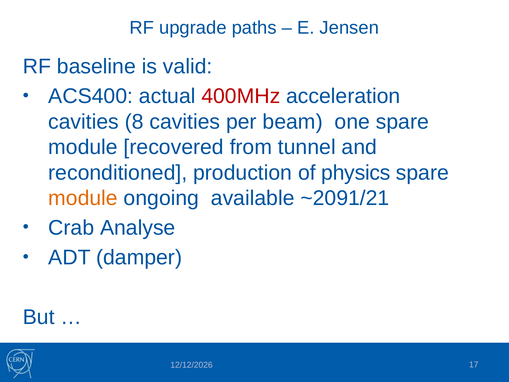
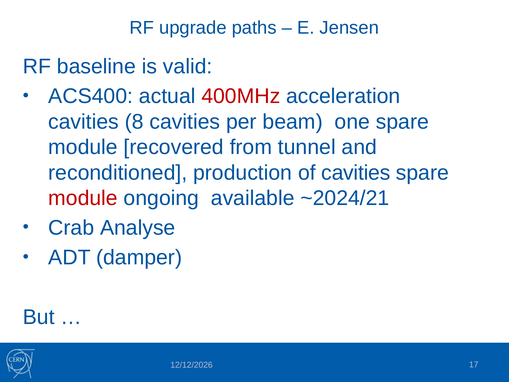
of physics: physics -> cavities (356, 173)
module colour: orange -> red (83, 198)
~2091/21: ~2091/21 -> ~2024/21 (345, 198)
